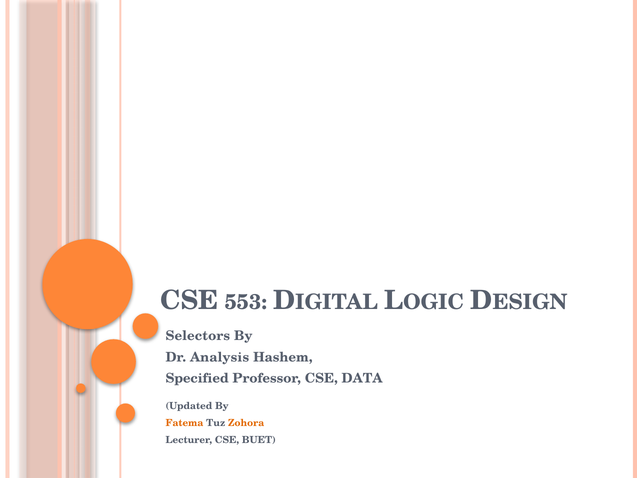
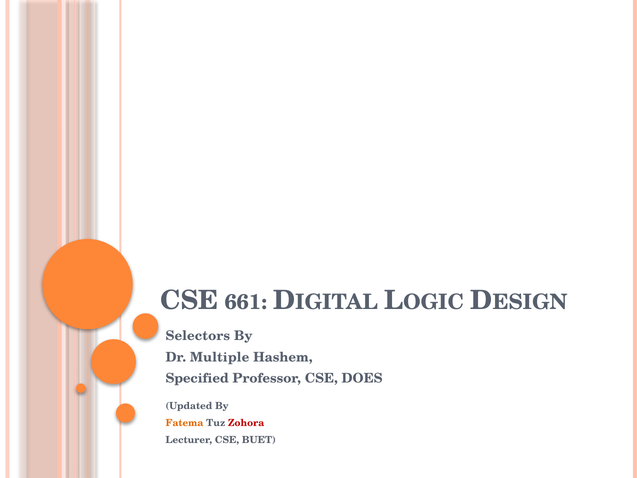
553: 553 -> 661 (246, 302)
Analysis: Analysis -> Multiple (220, 357)
DATA: DATA -> DOES (362, 378)
Zohora colour: orange -> red (246, 423)
